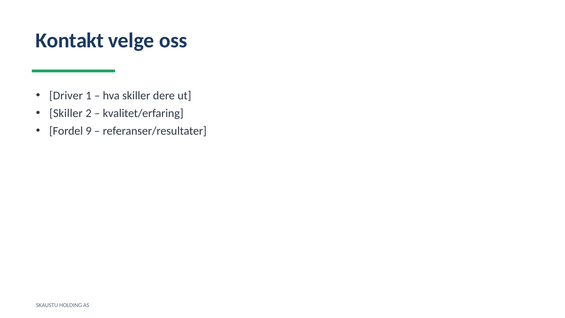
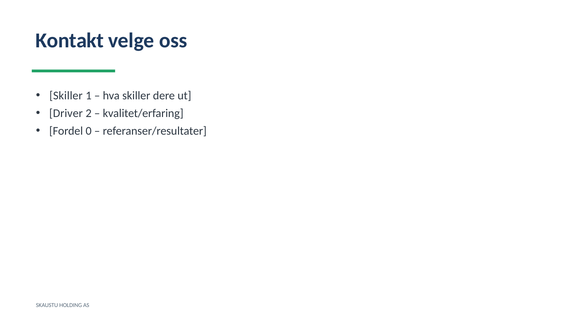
Driver: Driver -> Skiller (66, 96)
Skiller: Skiller -> Driver (66, 113)
9: 9 -> 0 (89, 131)
